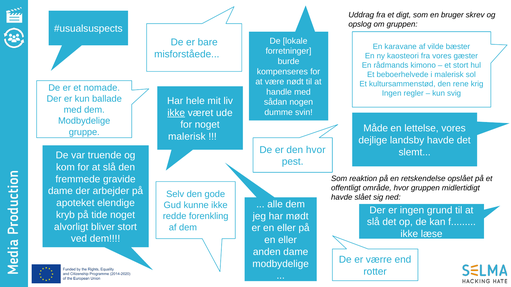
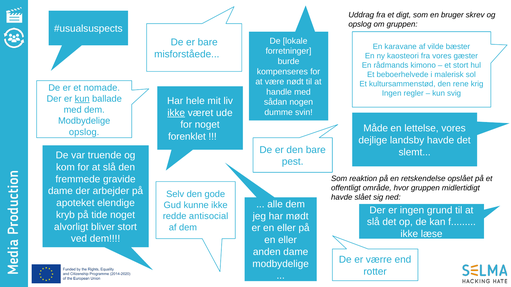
kun underline: none -> present (82, 99)
gruppe: gruppe -> opslog (84, 132)
malerisk: malerisk -> forenklet (187, 137)
den hvor: hvor -> bare (316, 150)
forenkling: forenkling -> antisocial (209, 217)
